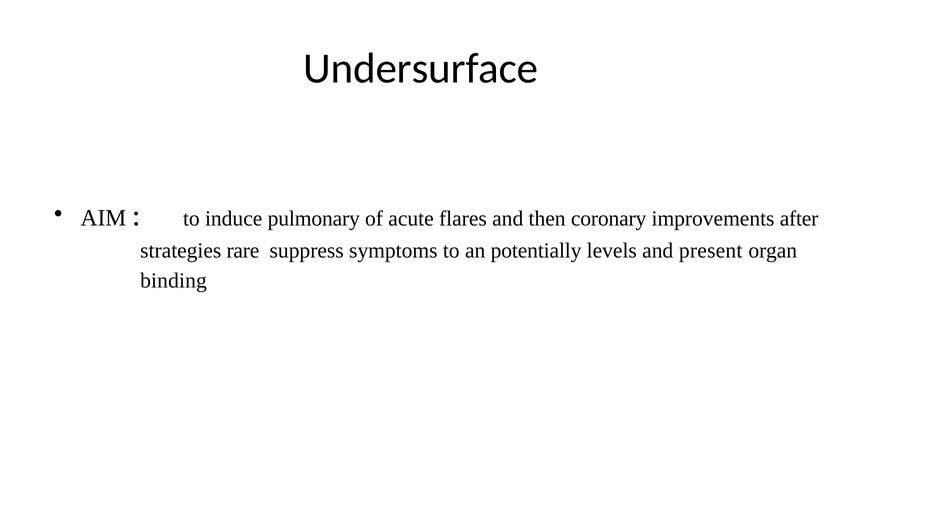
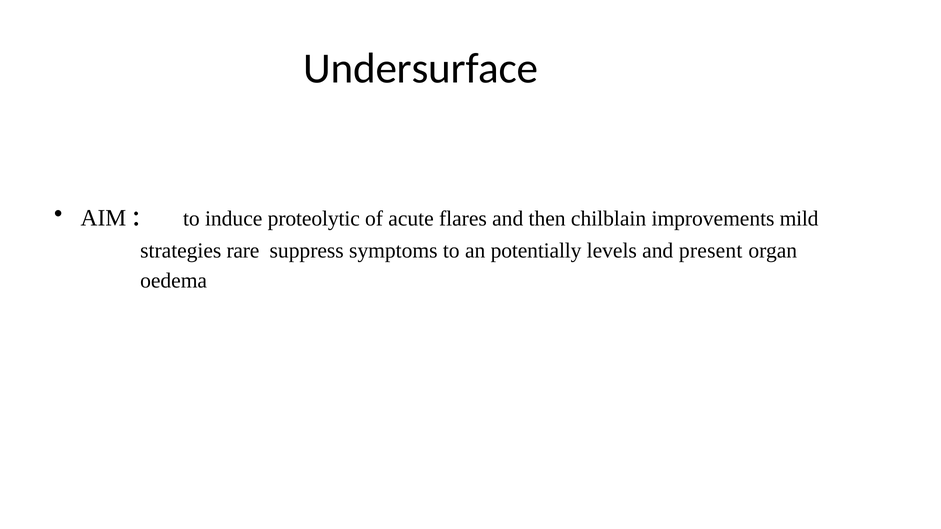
pulmonary: pulmonary -> proteolytic (314, 219)
coronary: coronary -> chilblain (609, 219)
after: after -> mild (799, 219)
binding: binding -> oedema (174, 281)
